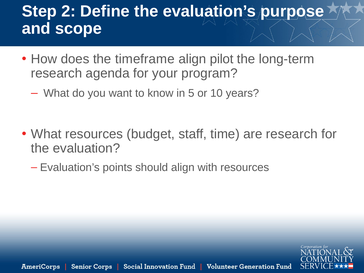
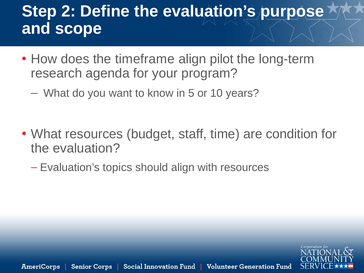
are research: research -> condition (292, 134)
points: points -> topics (117, 167)
